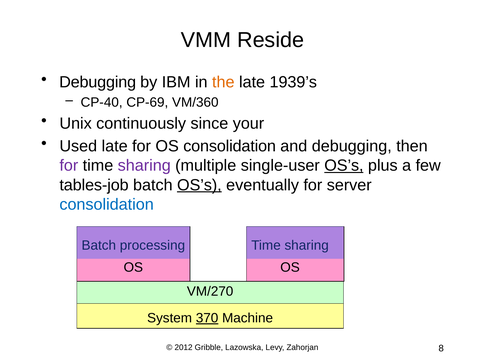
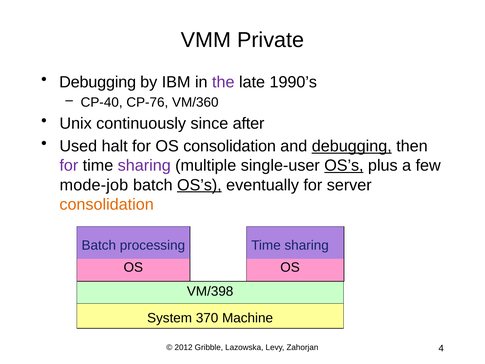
Reside: Reside -> Private (271, 40)
the colour: orange -> purple (223, 82)
1939’s: 1939’s -> 1990’s (293, 82)
CP-69: CP-69 -> CP-76 (147, 102)
your: your -> after (249, 123)
Used late: late -> halt (115, 146)
debugging underline: none -> present (352, 146)
tables-job: tables-job -> mode-job (94, 185)
consolidation colour: blue -> orange (107, 204)
VM/270: VM/270 -> VM/398 (210, 291)
370 underline: present -> none (207, 318)
8: 8 -> 4 (441, 348)
